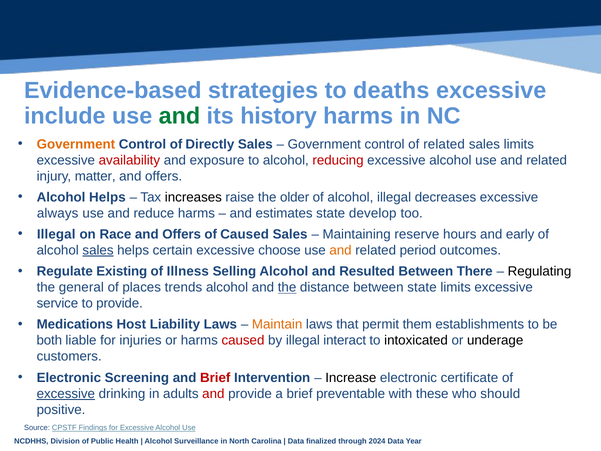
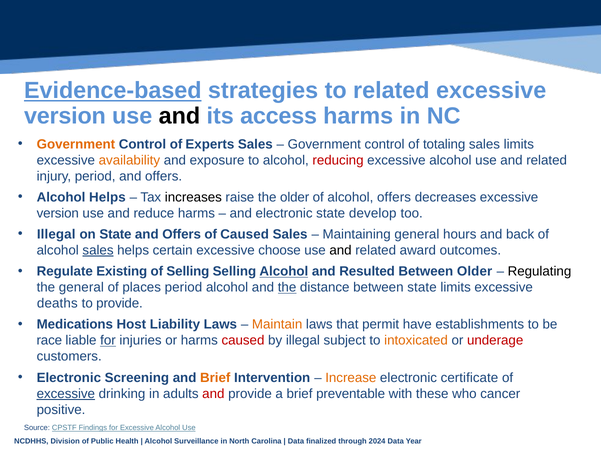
Evidence-based underline: none -> present (113, 91)
to deaths: deaths -> related (391, 91)
include: include -> version (65, 116)
and colour: green -> black (179, 116)
history: history -> access (279, 116)
Directly: Directly -> Experts (210, 144)
of related: related -> totaling (444, 144)
availability colour: red -> orange (129, 160)
injury matter: matter -> period (95, 176)
alcohol illegal: illegal -> offers (394, 197)
always: always -> version (58, 213)
and estimates: estimates -> electronic (284, 213)
on Race: Race -> State (115, 234)
Maintaining reserve: reserve -> general (417, 234)
early: early -> back (520, 234)
and colour: orange -> black (341, 250)
period: period -> award (418, 250)
of Illness: Illness -> Selling (188, 271)
Alcohol underline: none -> present (284, 271)
Between There: There -> Older (475, 271)
places trends: trends -> period (183, 287)
service: service -> deaths (57, 303)
them: them -> have (417, 324)
both: both -> race (49, 340)
for underline: none -> present (108, 340)
interact: interact -> subject (345, 340)
intoxicated colour: black -> orange (416, 340)
underage colour: black -> red (495, 340)
Brief colour: red -> orange (215, 377)
Increase colour: black -> orange (351, 377)
should: should -> cancer (500, 393)
